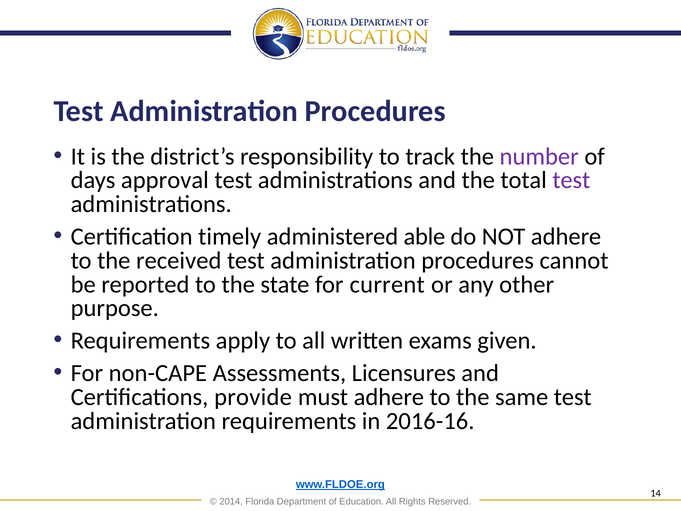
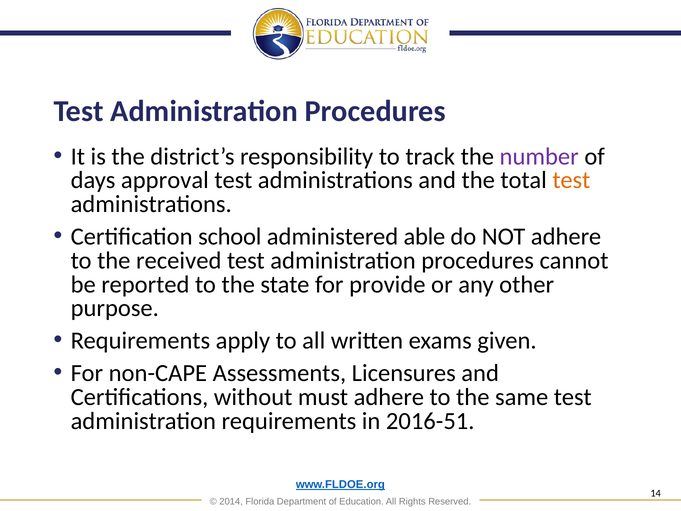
test colour: purple -> orange (571, 180)
timely: timely -> school (230, 237)
current: current -> provide (387, 284)
provide: provide -> without (253, 397)
2016-16: 2016-16 -> 2016-51 (430, 421)
